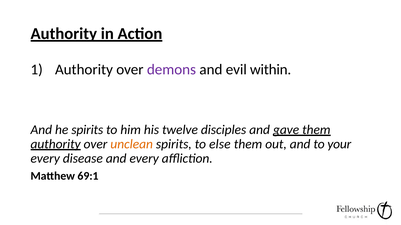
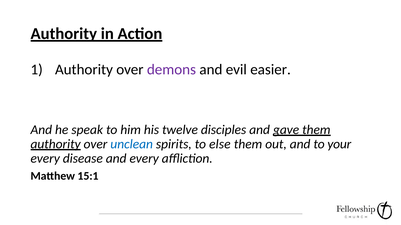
within: within -> easier (271, 70)
he spirits: spirits -> speak (87, 130)
unclean colour: orange -> blue (132, 144)
69:1: 69:1 -> 15:1 (88, 177)
